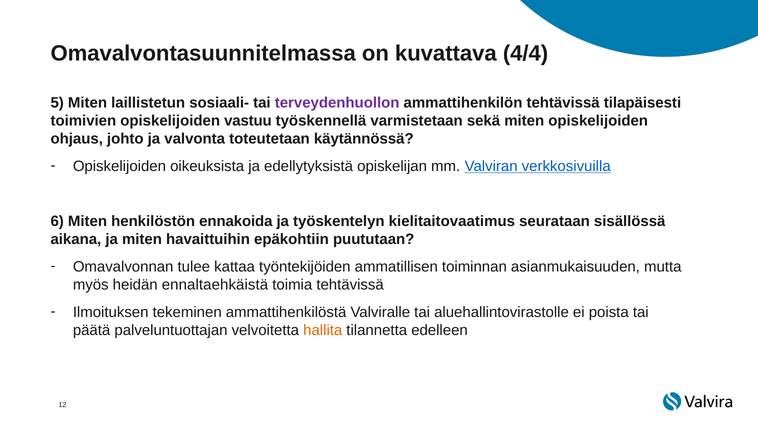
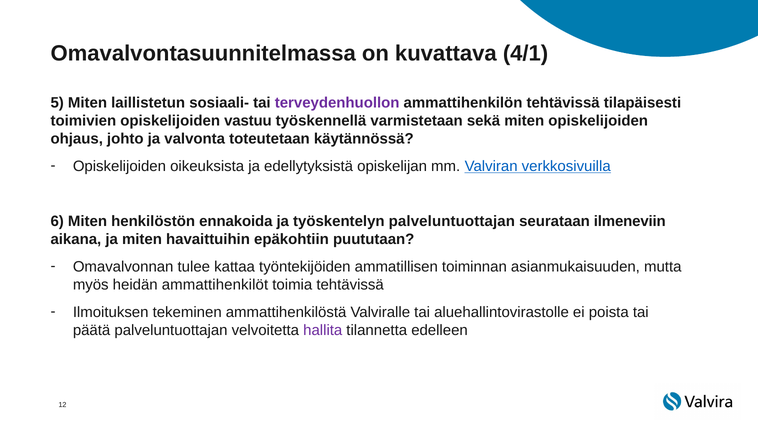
4/4: 4/4 -> 4/1 (526, 54)
työskentelyn kielitaitovaatimus: kielitaitovaatimus -> palveluntuottajan (452, 221)
sisällössä: sisällössä -> ilmeneviin (630, 221)
ennaltaehkäistä: ennaltaehkäistä -> ammattihenkilöt (215, 284)
hallita colour: orange -> purple (323, 330)
